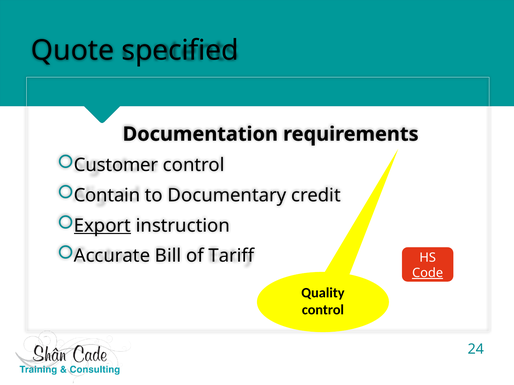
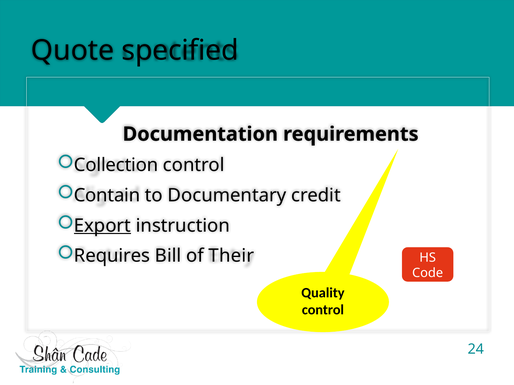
Customer: Customer -> Collection (116, 165)
Accurate: Accurate -> Requires (112, 256)
Tariff: Tariff -> Their (231, 256)
Code underline: present -> none (428, 273)
